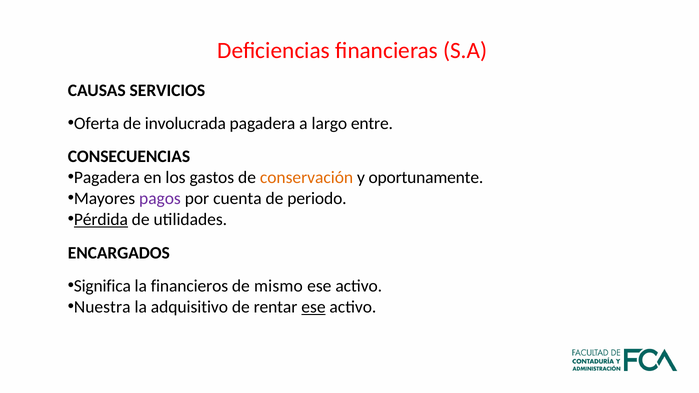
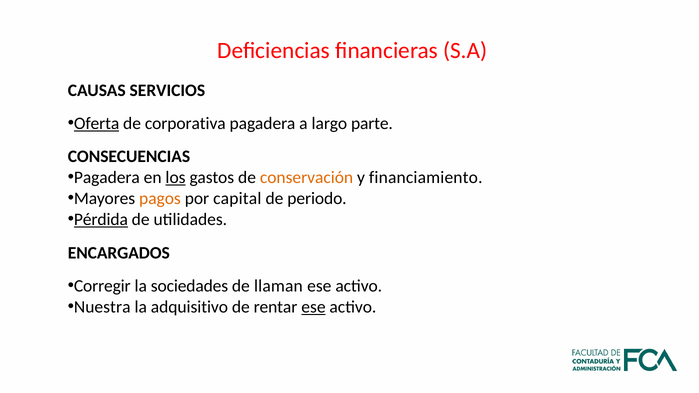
Oferta underline: none -> present (97, 124)
involucrada: involucrada -> corporativa (185, 124)
entre: entre -> parte (372, 124)
los underline: none -> present (176, 178)
oportunamente: oportunamente -> financiamiento (426, 178)
pagos colour: purple -> orange (160, 199)
cuenta: cuenta -> capital (237, 199)
Significa: Significa -> Corregir (102, 286)
financieros: financieros -> sociedades (189, 286)
mismo: mismo -> llaman (278, 286)
